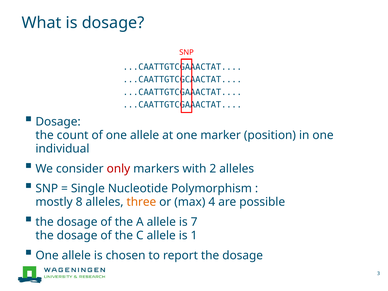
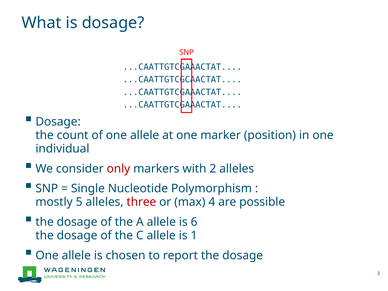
8: 8 -> 5 (79, 202)
three colour: orange -> red (141, 202)
7: 7 -> 6 (194, 222)
